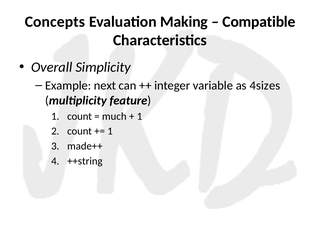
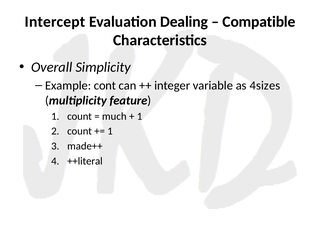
Concepts: Concepts -> Intercept (55, 22)
Making: Making -> Dealing (184, 22)
next: next -> cont (105, 85)
++string: ++string -> ++literal (85, 161)
